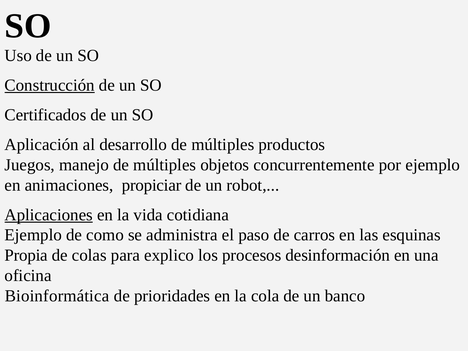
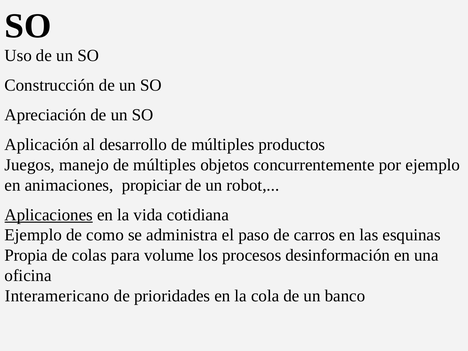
Construcción underline: present -> none (50, 85)
Certificados: Certificados -> Apreciación (45, 115)
explico: explico -> volume (169, 255)
Bioinformática: Bioinformática -> Interamericano (57, 296)
